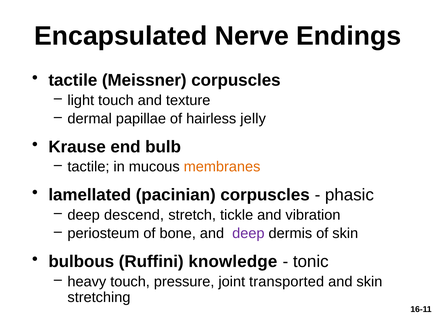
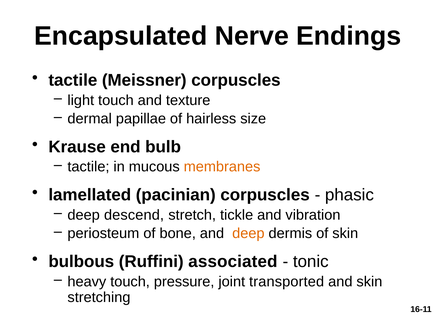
jelly: jelly -> size (253, 119)
deep colour: purple -> orange (248, 234)
knowledge: knowledge -> associated (233, 262)
